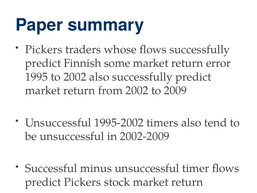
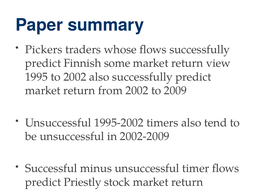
error: error -> view (218, 63)
predict Pickers: Pickers -> Priestly (83, 182)
